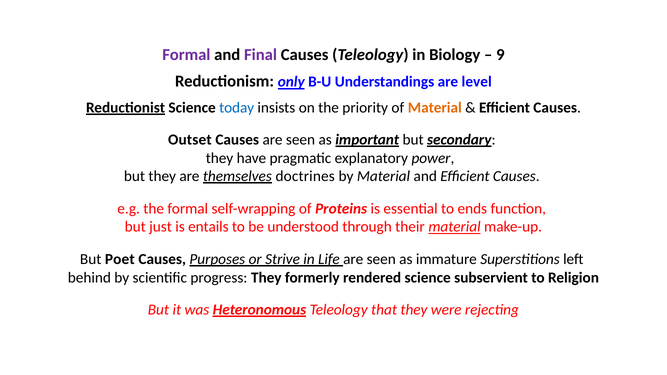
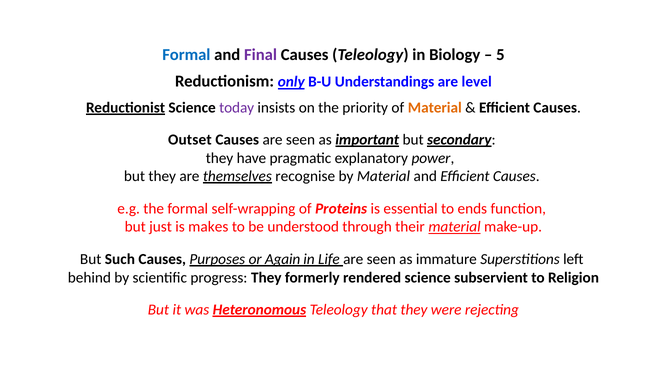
Formal colour: purple -> blue (186, 55)
9: 9 -> 5 (500, 55)
today colour: blue -> purple (237, 108)
doctrines: doctrines -> recognise (305, 176)
entails: entails -> makes (208, 227)
Poet: Poet -> Such (120, 259)
Strive: Strive -> Again (283, 259)
